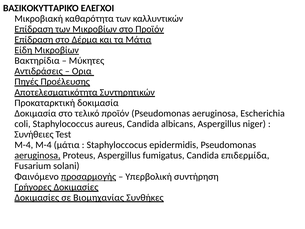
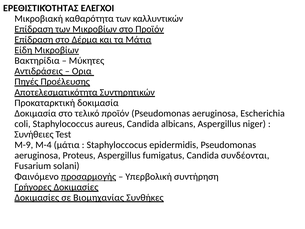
ΒΑΣΙΚΟΚΥΤΤΑΡΙΚΌ: ΒΑΣΙΚΟΚΥΤΤΑΡΙΚΌ -> ΕΡΕΘΙΣΤΙΚΌΤΗΤΑΣ (41, 8)
M-4: M-4 -> M-9 (24, 145)
aeruginosa underline: present -> none (37, 155)
επιδερμίδα: επιδερμίδα -> συνδέονται (245, 155)
